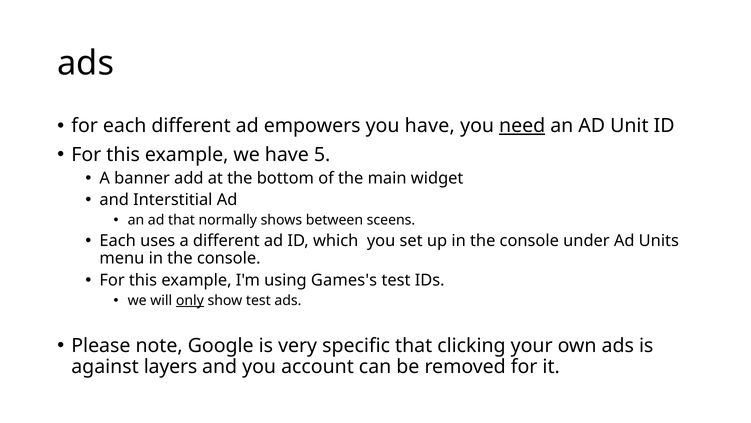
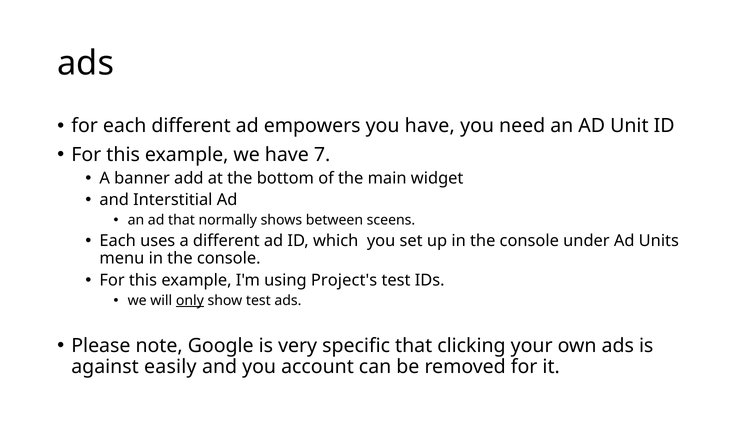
need underline: present -> none (522, 126)
5: 5 -> 7 (322, 155)
Games's: Games's -> Project's (344, 280)
layers: layers -> easily (170, 366)
